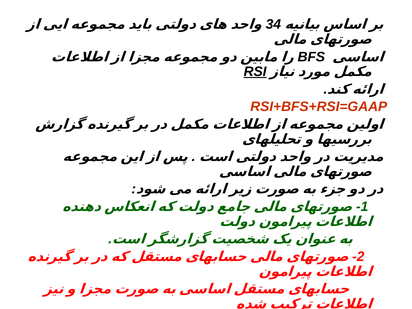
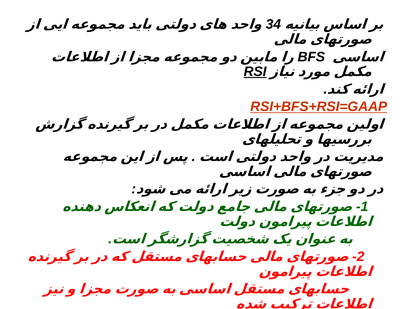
RSI+BFS+RSI=GAAP underline: none -> present (319, 107)
